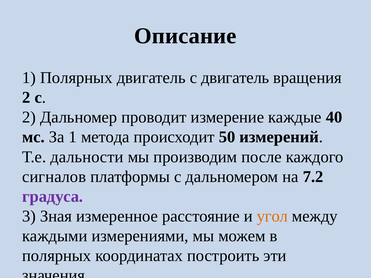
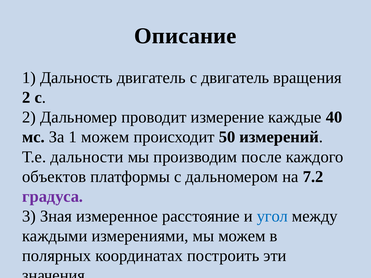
1 Полярных: Полярных -> Дальность (76, 78)
1 метода: метода -> можем (105, 137)
сигналов: сигналов -> объектов (54, 177)
угол colour: orange -> blue (272, 216)
